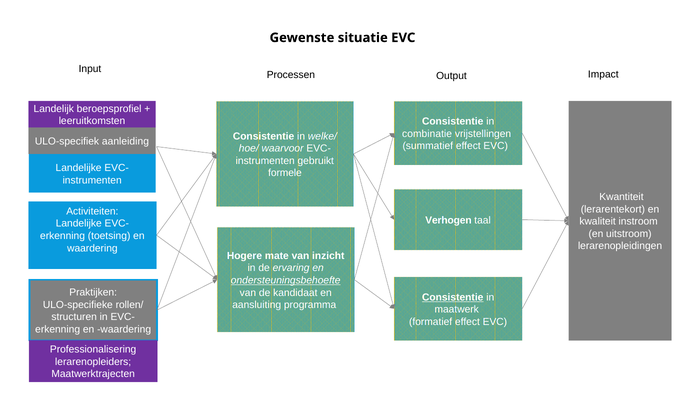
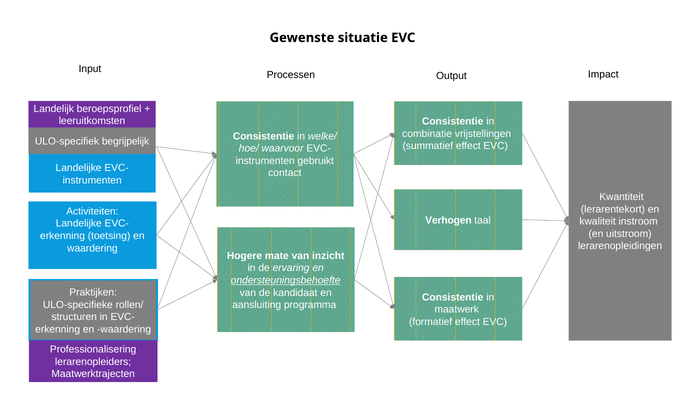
aanleiding: aanleiding -> begrijpelijk (126, 141)
formele: formele -> contact (285, 173)
Consistentie underline: present -> none (453, 297)
